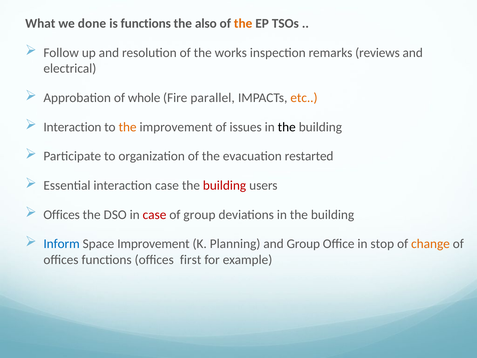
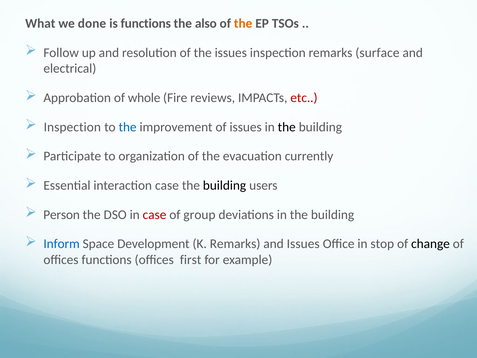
the works: works -> issues (231, 53)
reviews: reviews -> surface (377, 53)
parallel: parallel -> reviews (213, 98)
etc colour: orange -> red (304, 98)
Interaction: Interaction -> Inspection (72, 127)
the colour: orange -> blue (128, 127)
restarted: restarted -> currently (309, 156)
building colour: red -> black (225, 185)
Offices: Offices -> Person (62, 214)
Space Improvement: Improvement -> Development (153, 244)
K Planning: Planning -> Remarks (235, 244)
and Group: Group -> Issues (303, 244)
change colour: orange -> black (430, 244)
